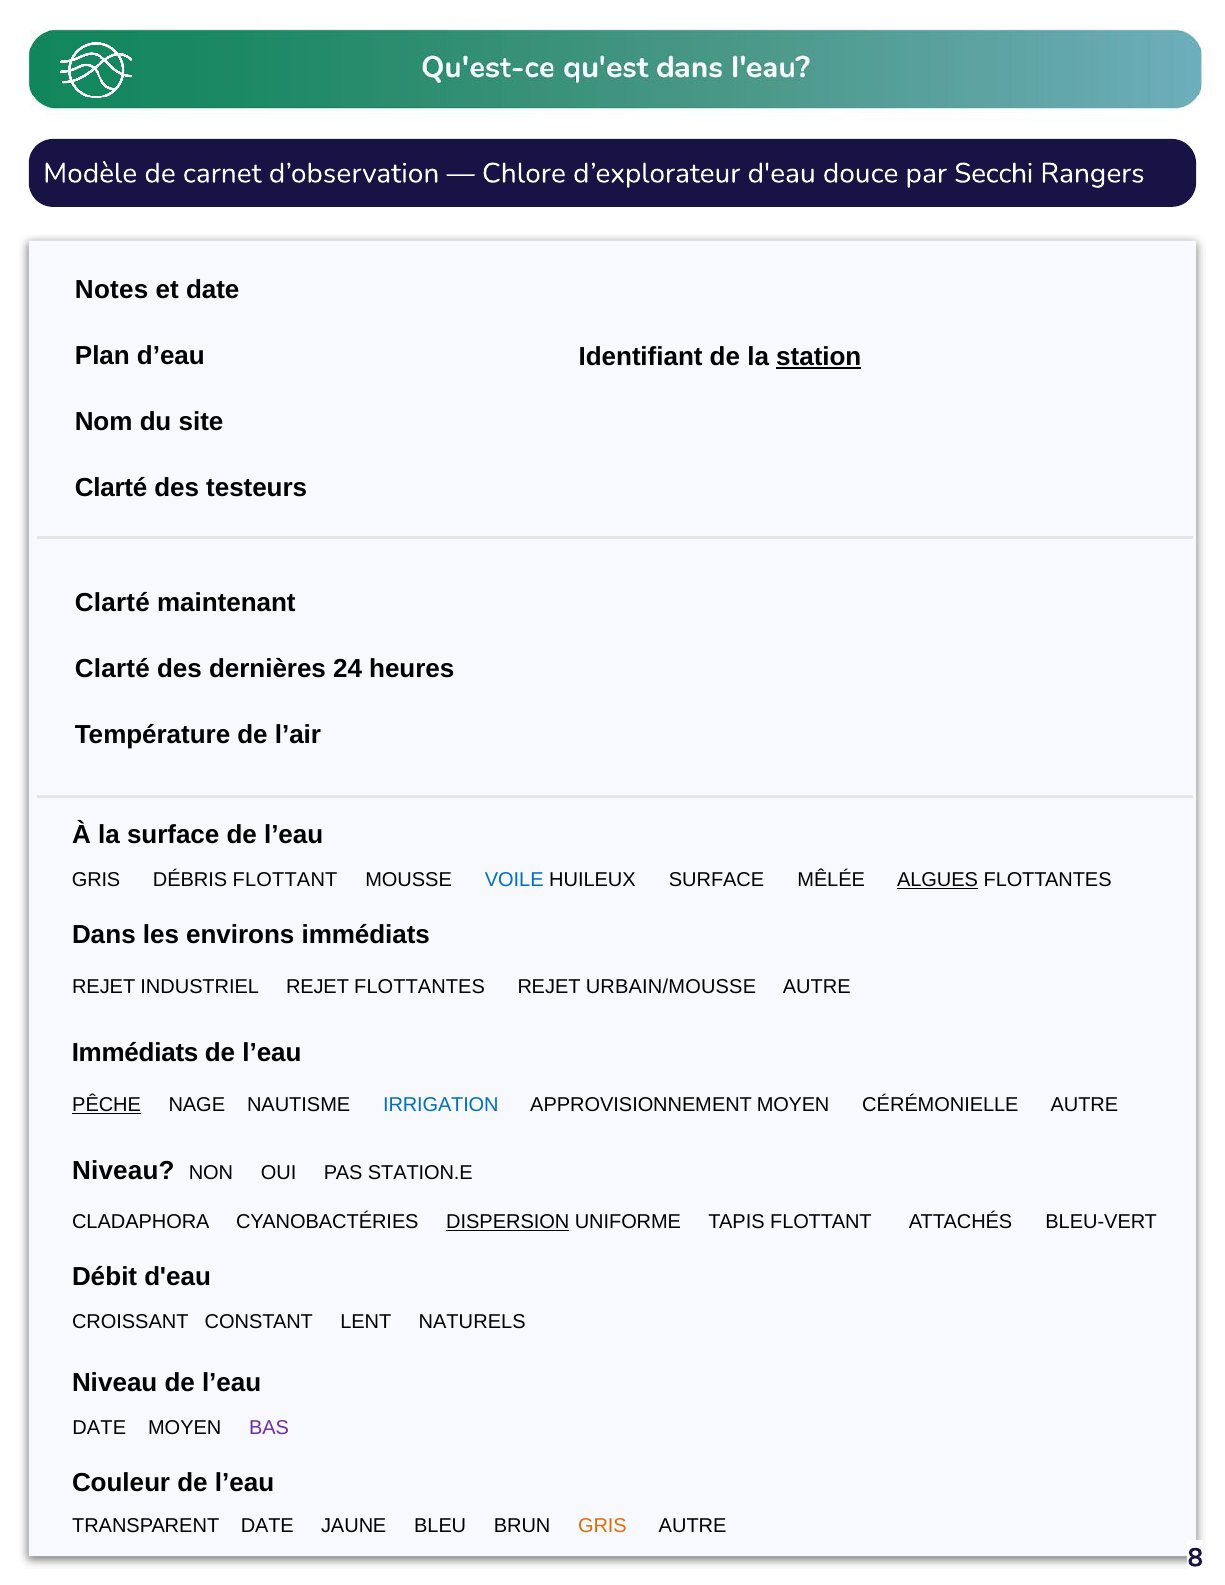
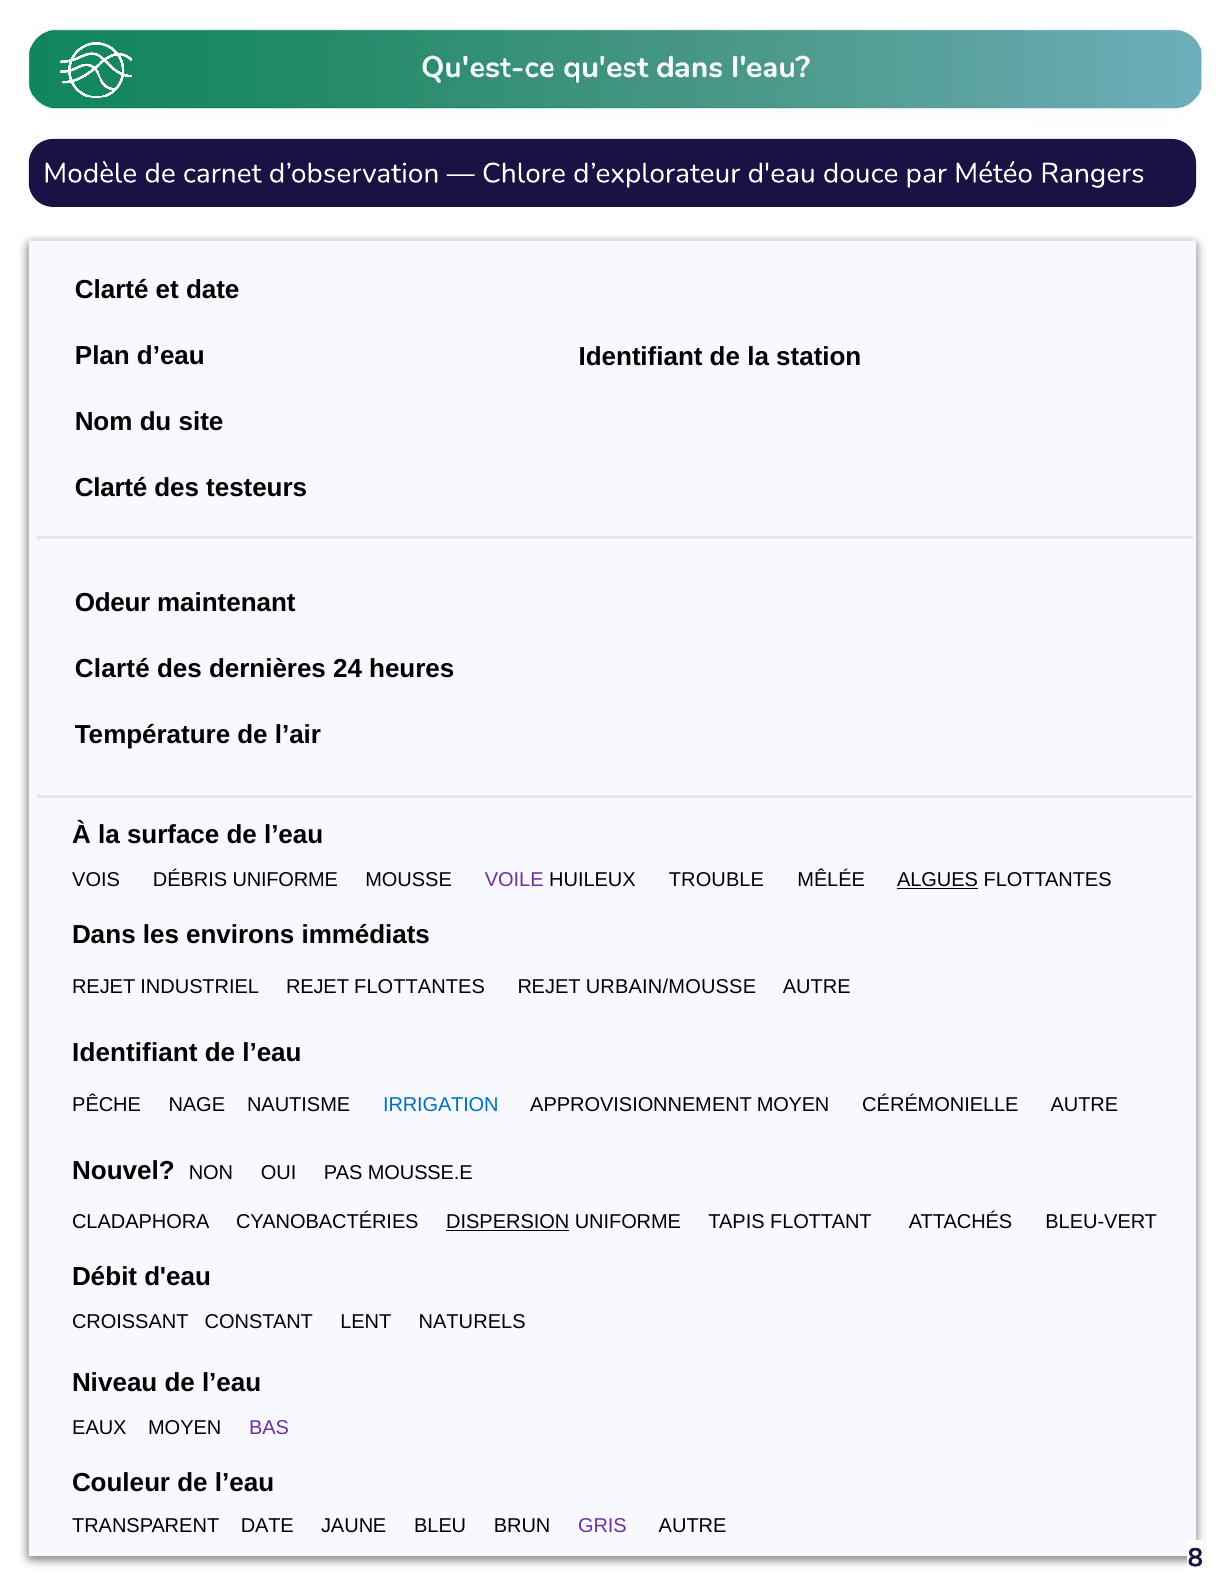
Secchi: Secchi -> Météo (994, 173)
Notes: Notes -> Clarté (112, 290)
station underline: present -> none (819, 357)
Clarté: Clarté -> Odeur (113, 603)
GRIS: GRIS -> VOIS (96, 880)
DÉBRIS FLOTTANT: FLOTTANT -> UNIFORME (285, 880)
VOILE colour: blue -> purple (514, 880)
HUILEUX SURFACE: SURFACE -> TROUBLE (716, 880)
Immédiats: Immédiats -> Identifiant (135, 1053)
PÊCHE underline: present -> none (107, 1105)
Niveau: Niveau -> Nouvel (123, 1171)
STATION.E: STATION.E -> MOUSSE.E (420, 1173)
DATE: DATE -> EAUX (99, 1429)
GRIS colour: orange -> purple (602, 1526)
